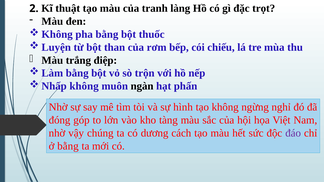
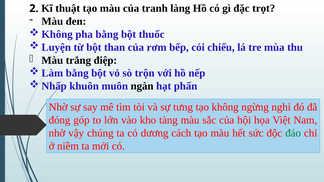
Nhấp không: không -> khuôn (84, 86)
hình: hình -> tưng (183, 107)
đáo colour: purple -> green (293, 133)
ở bằng: bằng -> niềm (68, 146)
